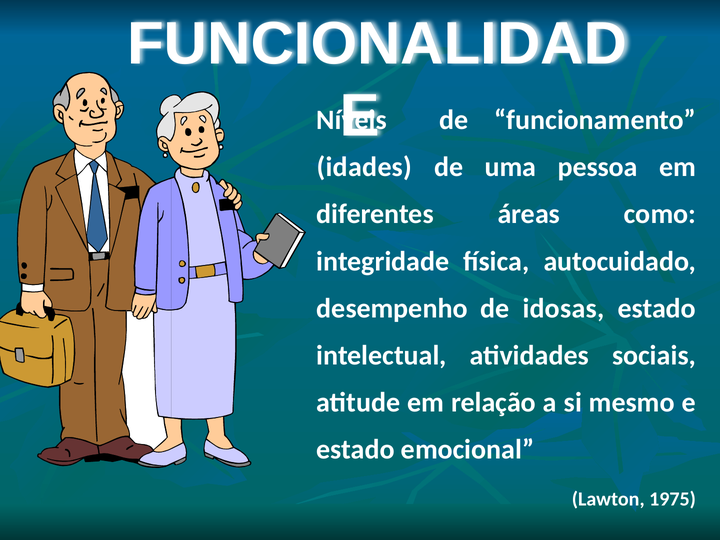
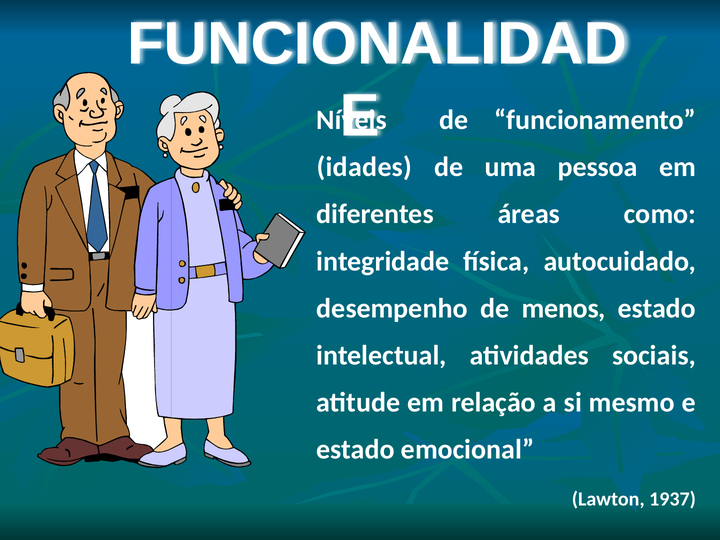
idosas: idosas -> menos (564, 308)
1975: 1975 -> 1937 (673, 499)
